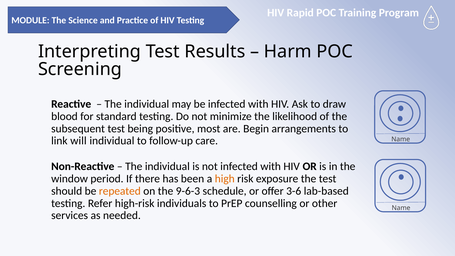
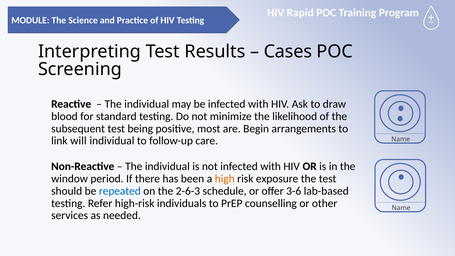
Harm: Harm -> Cases (288, 52)
repeated colour: orange -> blue (120, 191)
9-6-3: 9-6-3 -> 2-6-3 (188, 191)
